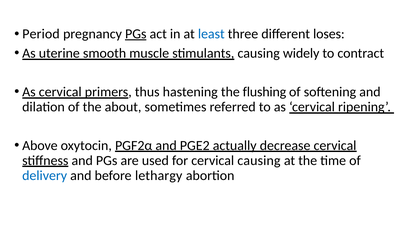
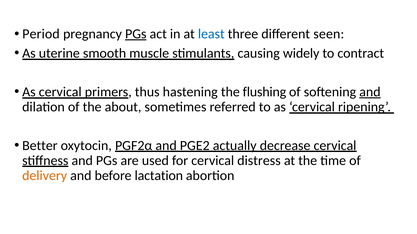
loses: loses -> seen (329, 34)
and underline: none -> present (370, 92)
Above: Above -> Better (40, 146)
cervical causing: causing -> distress (259, 161)
delivery colour: blue -> orange (45, 176)
lethargy: lethargy -> lactation (159, 176)
